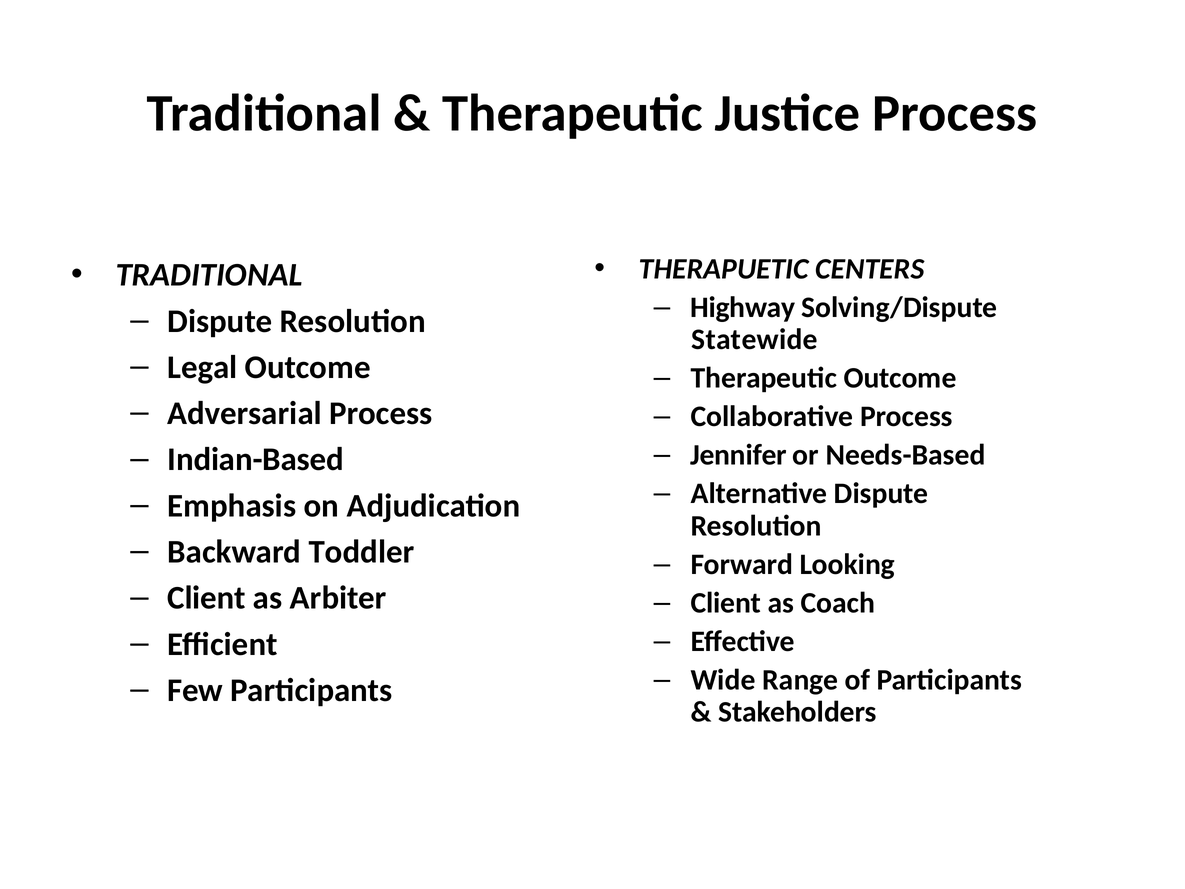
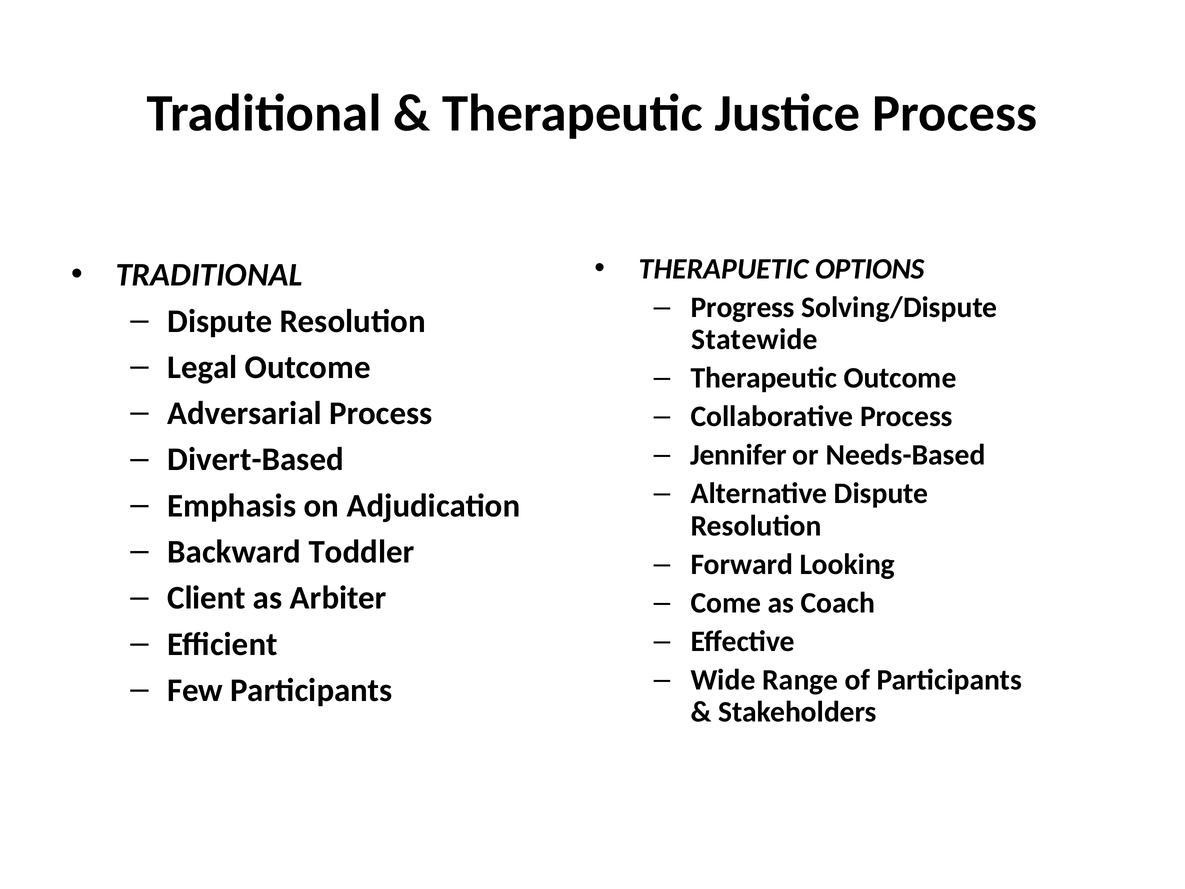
CENTERS: CENTERS -> OPTIONS (870, 269)
Highway: Highway -> Progress (743, 307)
Indian-Based: Indian-Based -> Divert-Based (256, 459)
Client: Client -> Come (726, 603)
